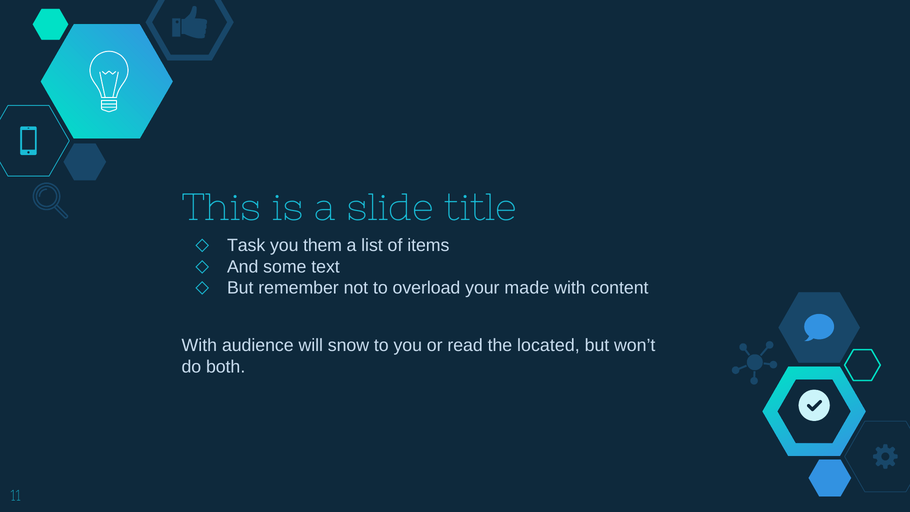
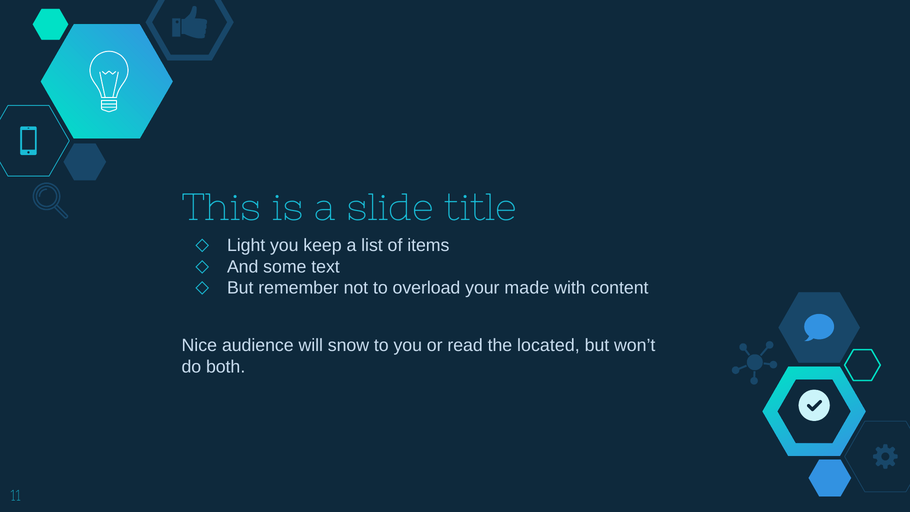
Task: Task -> Light (246, 245)
them: them -> keep (323, 245)
With: With -> Nice (199, 345)
